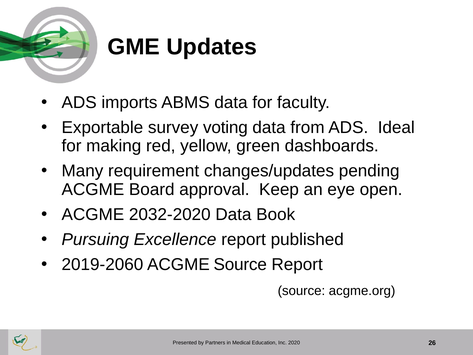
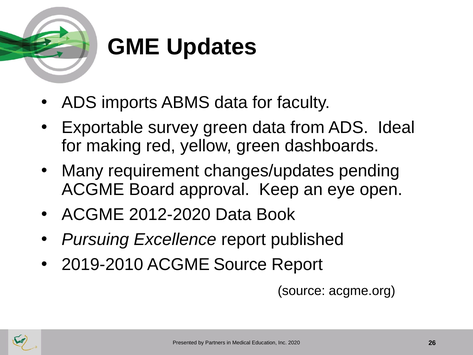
survey voting: voting -> green (225, 127)
2032-2020: 2032-2020 -> 2012-2020 (170, 214)
2019-2060: 2019-2060 -> 2019-2010 (102, 264)
